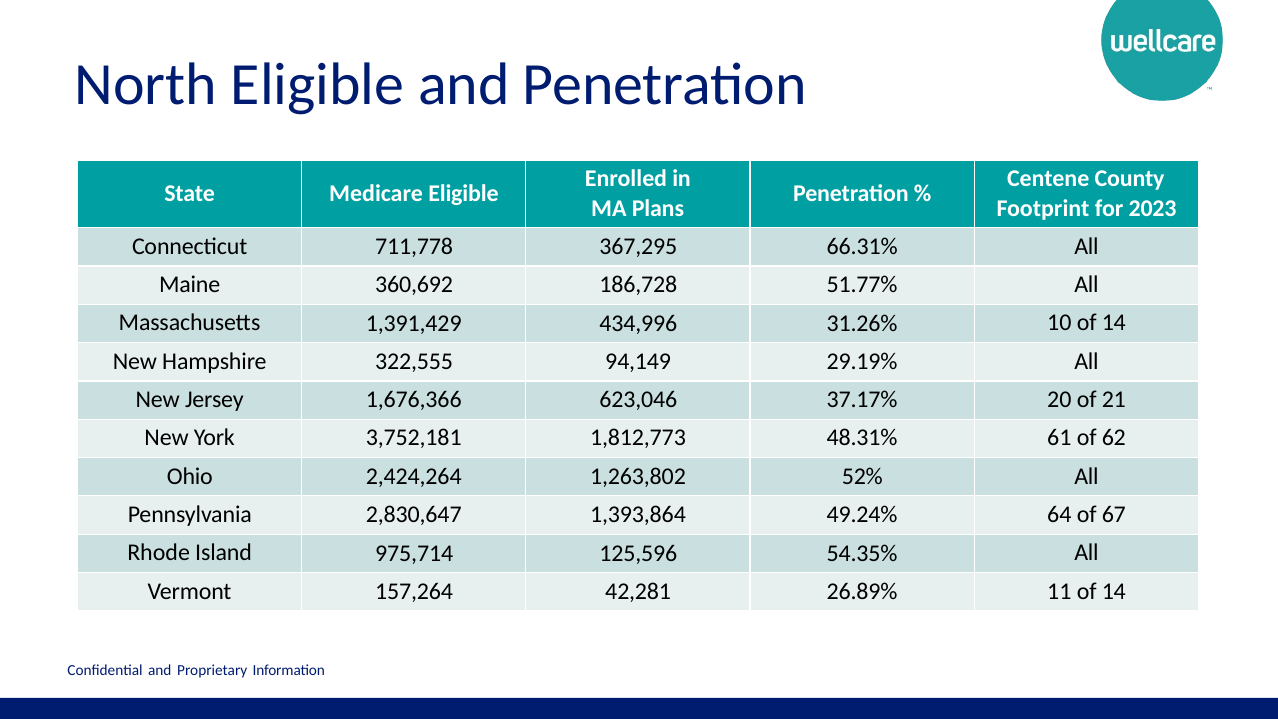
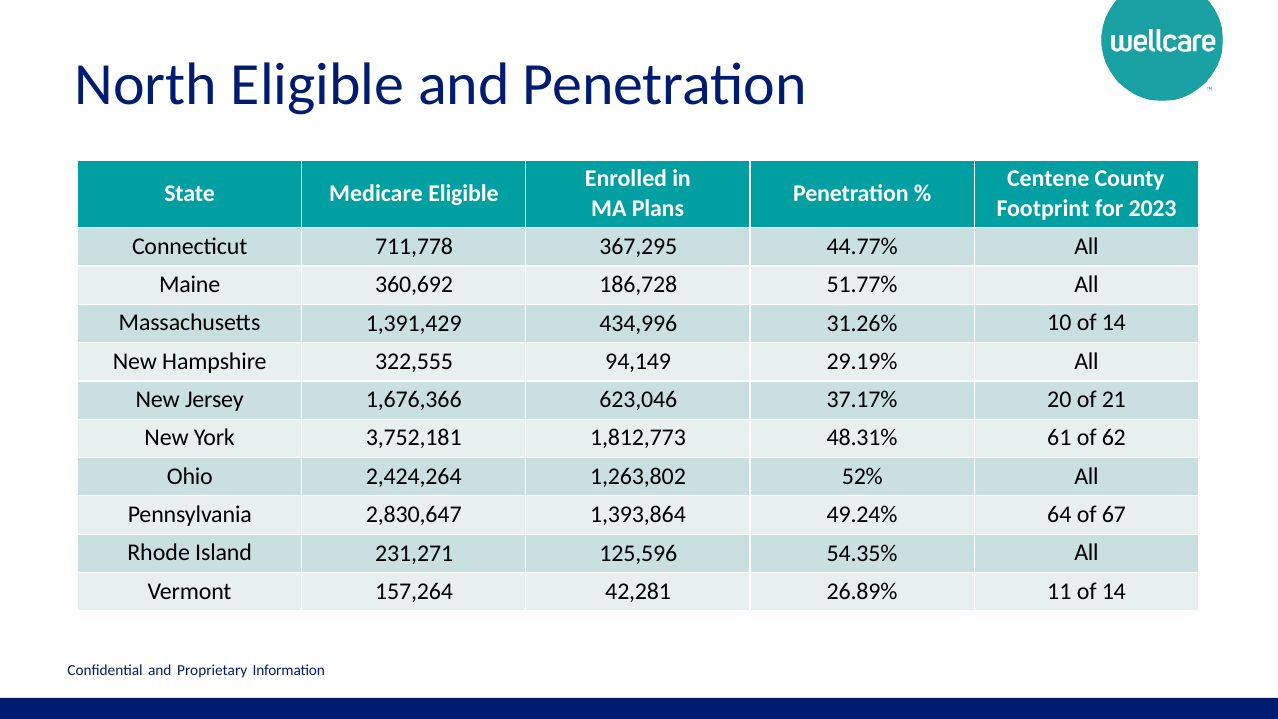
66.31%: 66.31% -> 44.77% (862, 246)
975,714: 975,714 -> 231,271 (414, 553)
